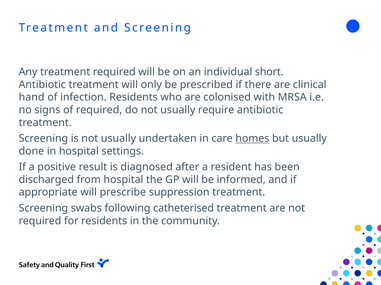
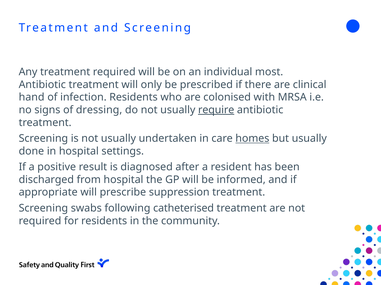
short: short -> most (269, 72)
of required: required -> dressing (99, 110)
require underline: none -> present (216, 110)
